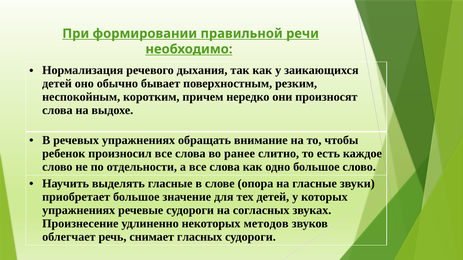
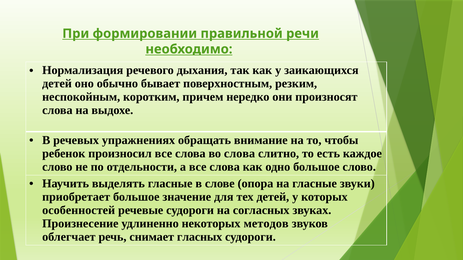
во ранее: ранее -> слова (240, 154)
упражнениях: упражнениях -> особенностей (79, 211)
